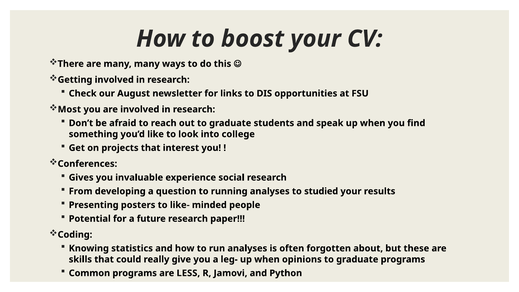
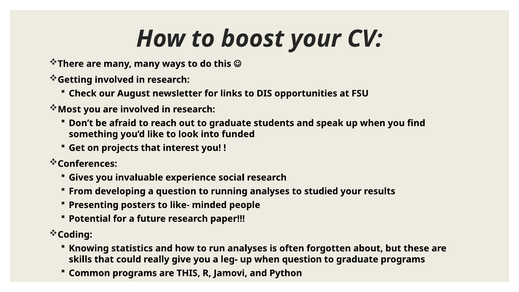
college: college -> funded (238, 134)
when opinions: opinions -> question (302, 259)
are LESS: LESS -> THIS (188, 273)
